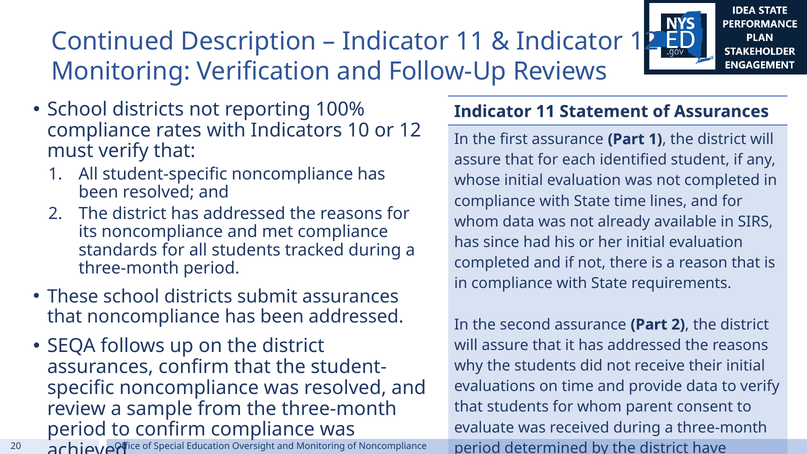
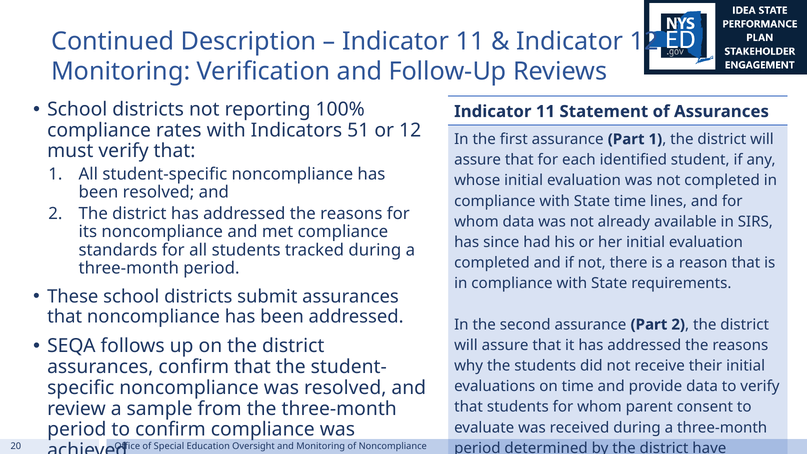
10: 10 -> 51 (358, 130)
